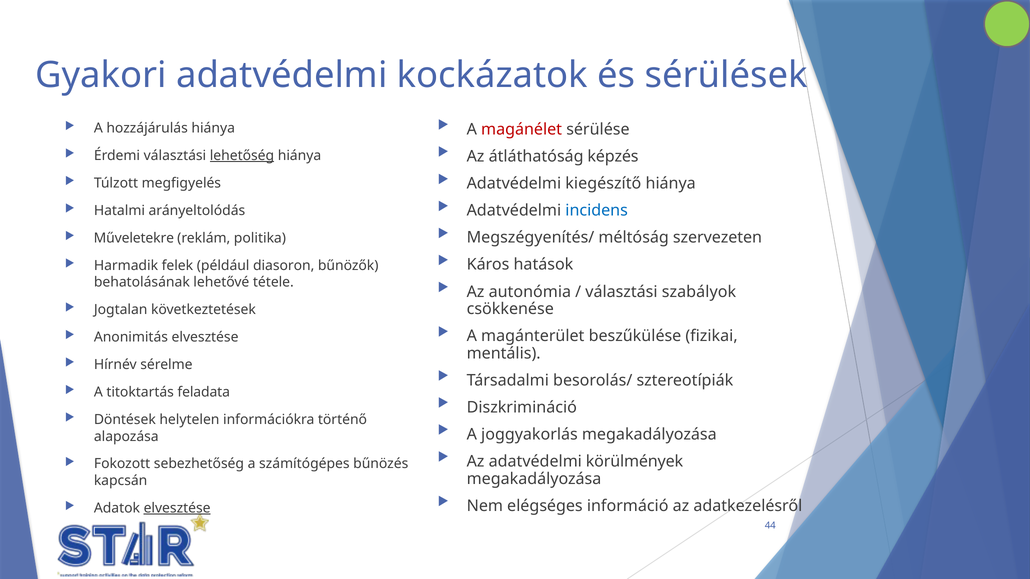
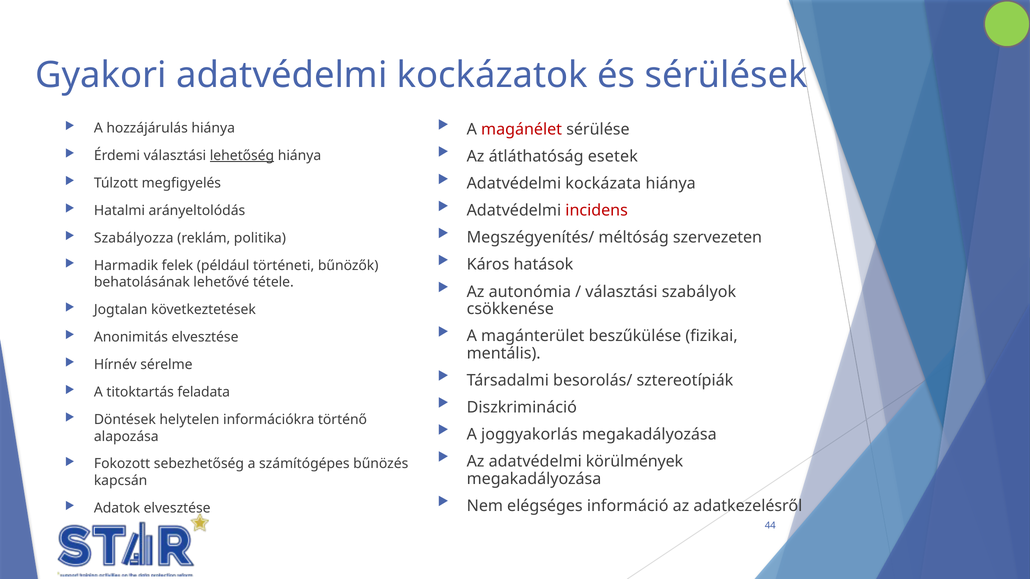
képzés: képzés -> esetek (613, 157)
kiegészítő: kiegészítő -> kockázata (603, 184)
incidens colour: blue -> red (597, 211)
Műveletekre: Műveletekre -> Szabályozza (134, 238)
diasoron: diasoron -> történeti (284, 266)
elvesztése underline: present -> none (177, 508)
